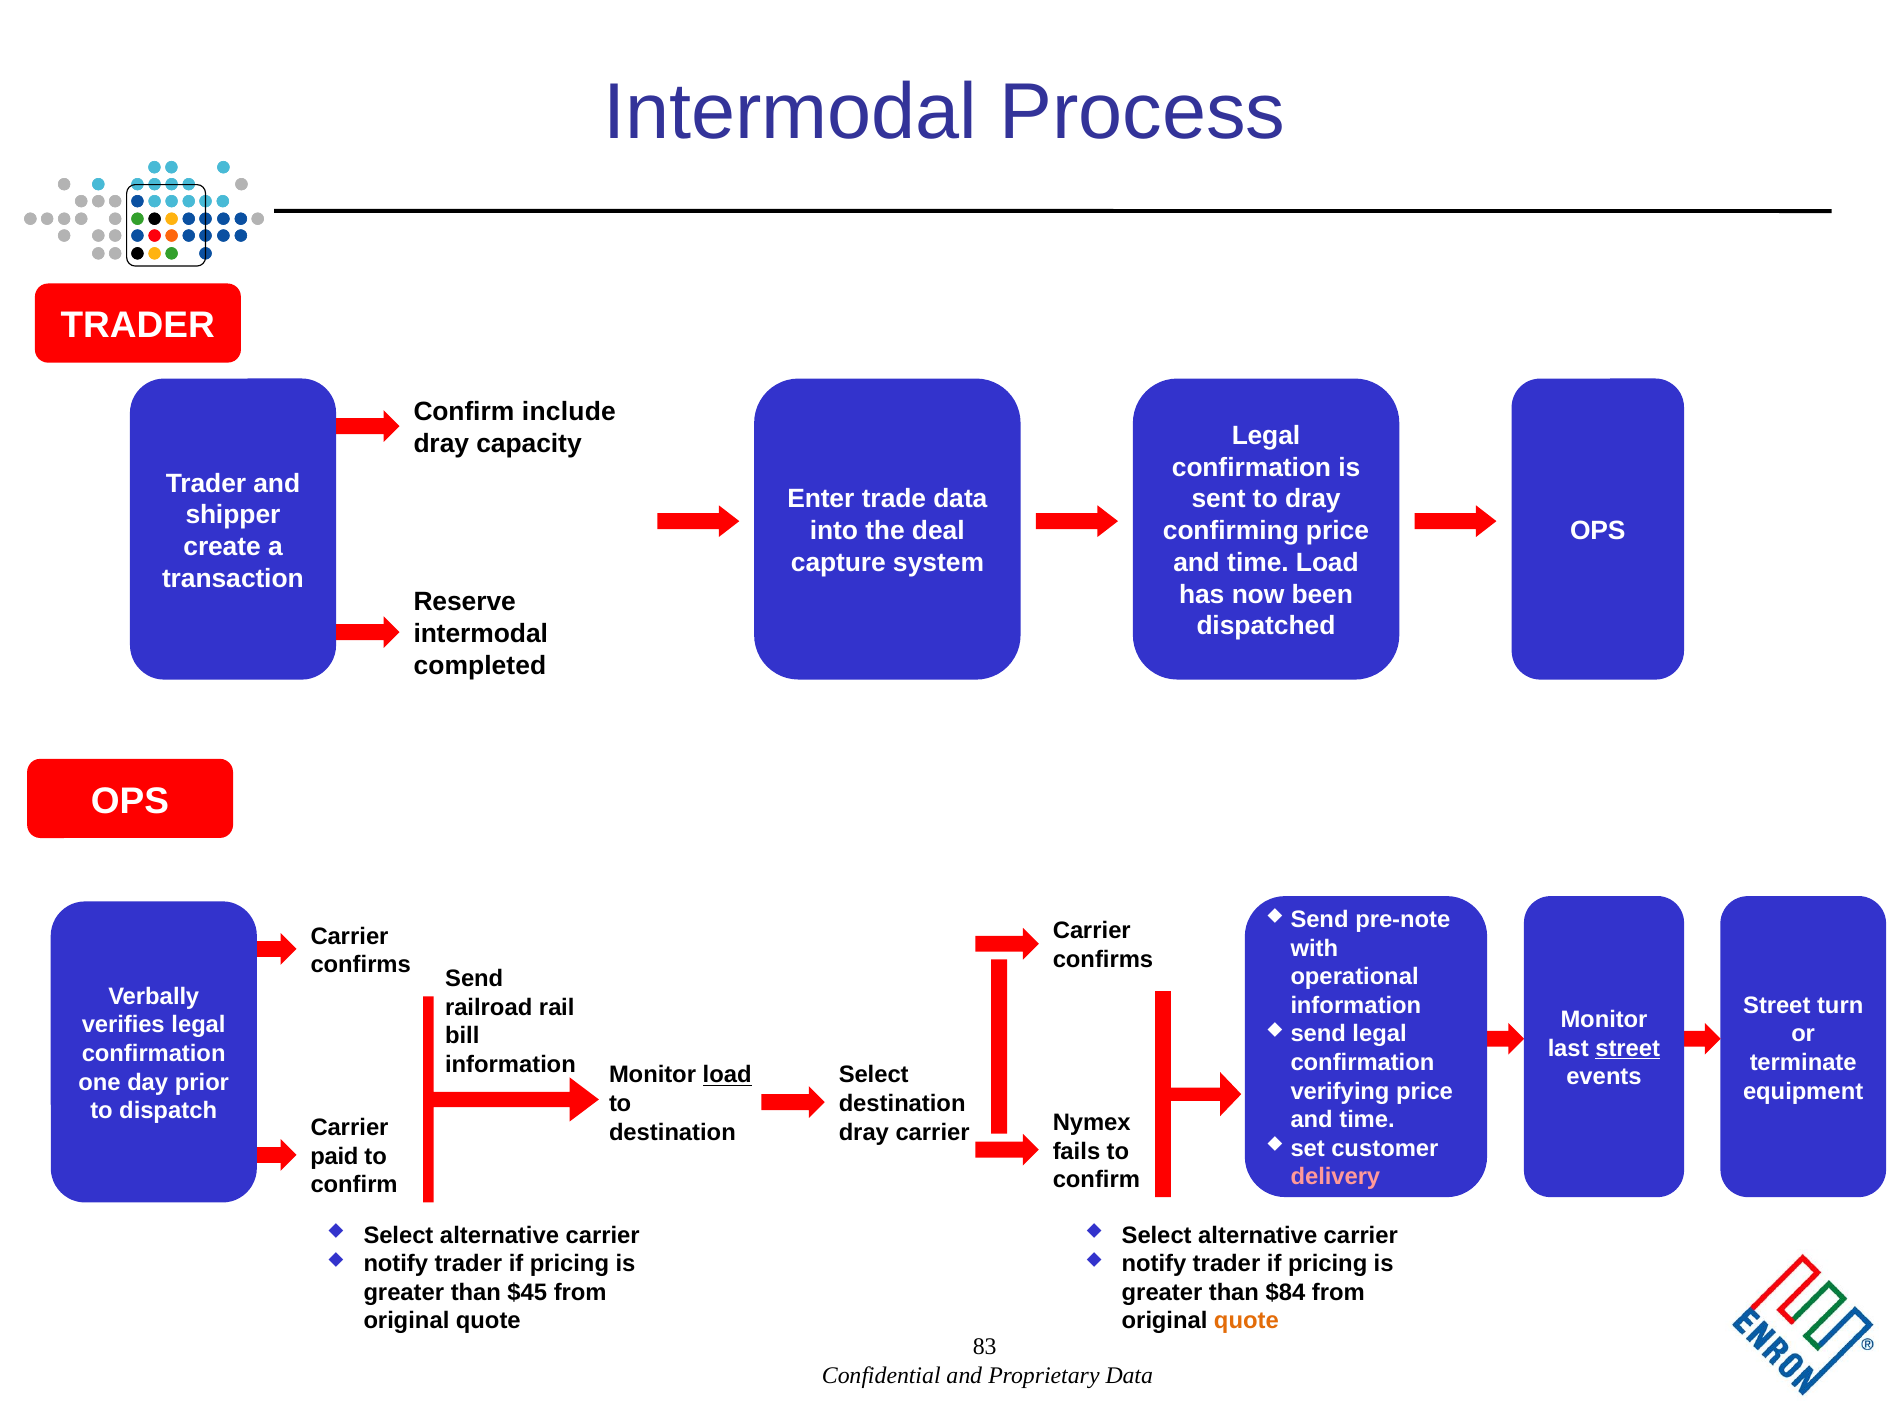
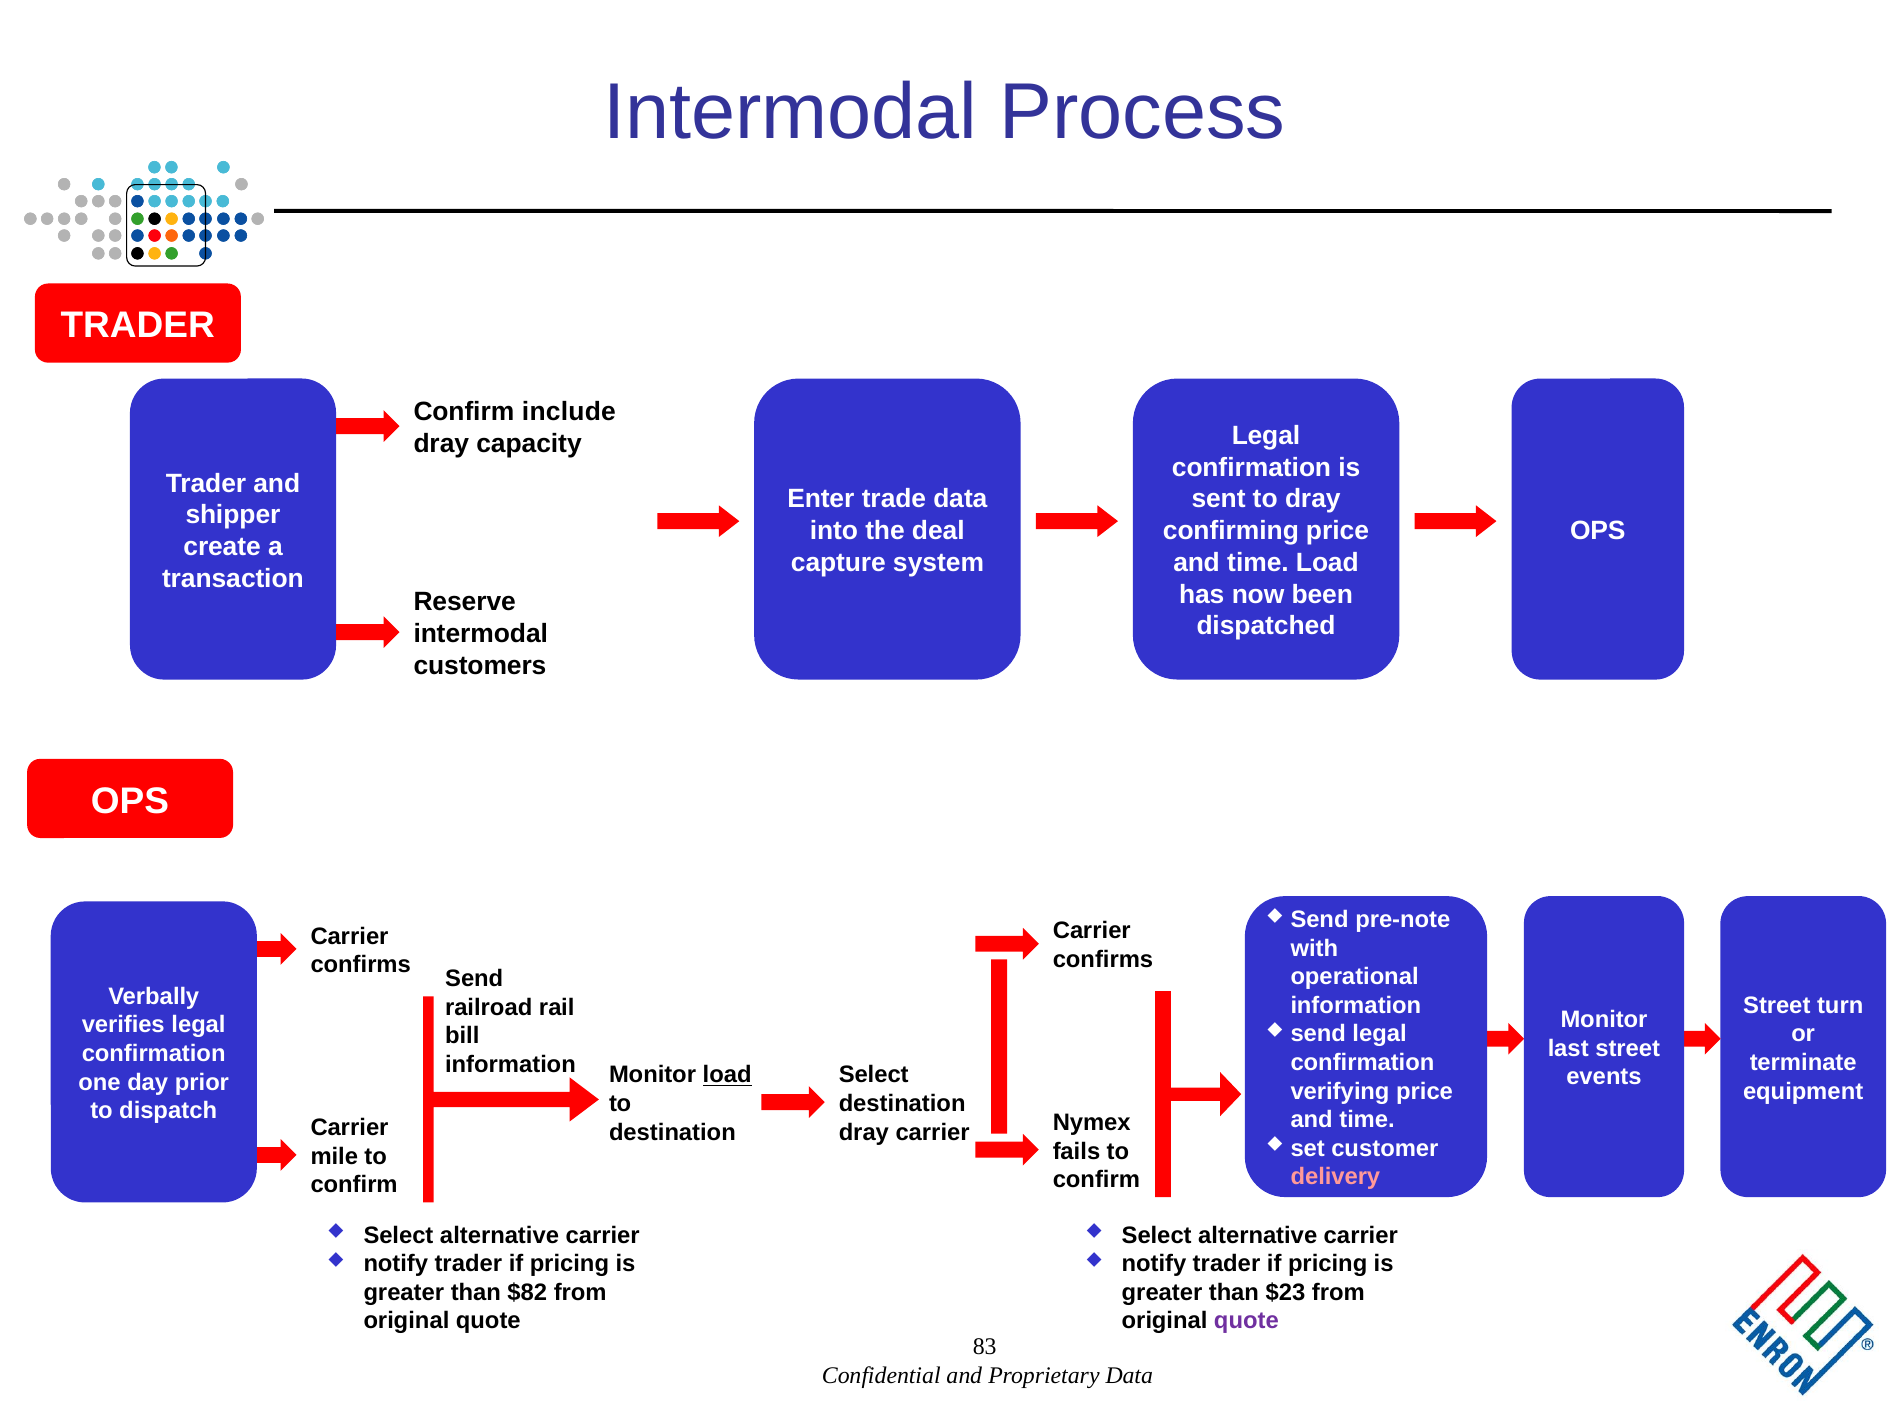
completed: completed -> customers (480, 666)
street underline: present -> none (1628, 1049)
paid: paid -> mile (334, 1157)
$45: $45 -> $82 (527, 1293)
$84: $84 -> $23 (1285, 1293)
quote colour: orange -> purple (1246, 1321)
